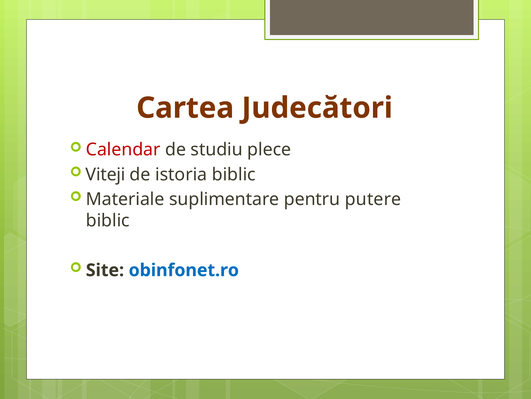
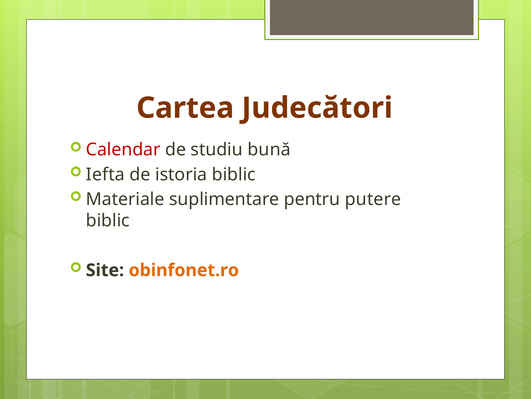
plece: plece -> bună (269, 149)
Viteji: Viteji -> Iefta (105, 174)
obinfonet.ro colour: blue -> orange (184, 270)
